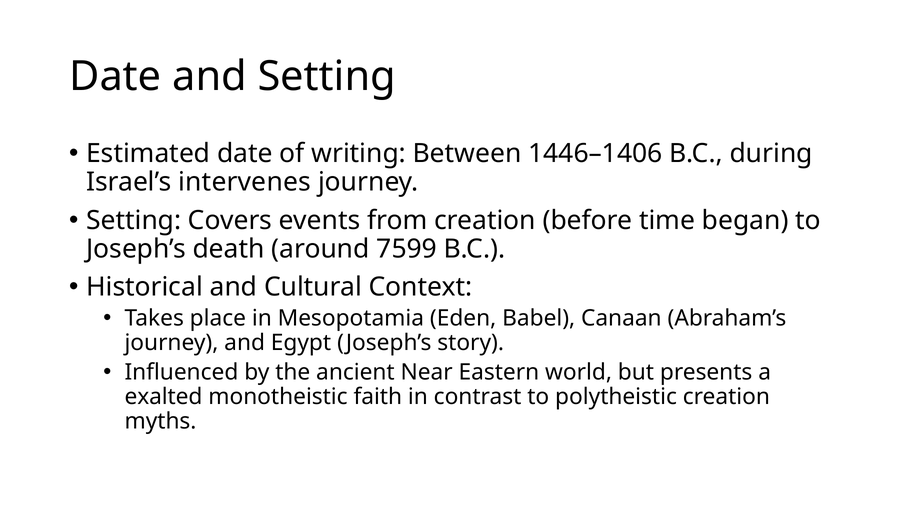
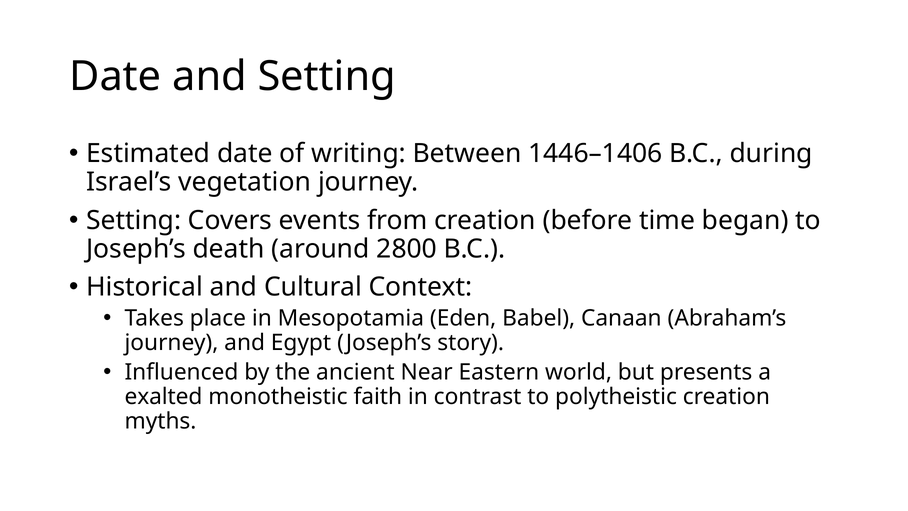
intervenes: intervenes -> vegetation (245, 182)
7599: 7599 -> 2800 (407, 249)
